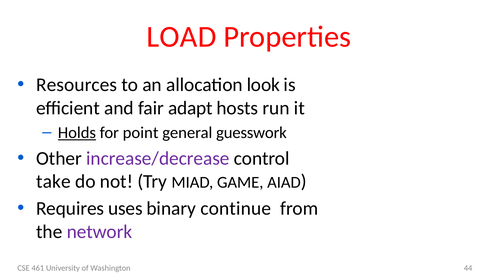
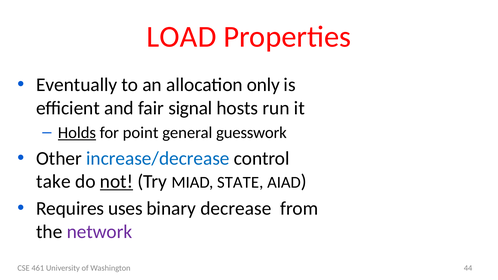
Resources: Resources -> Eventually (77, 85)
look: look -> only (263, 85)
adapt: adapt -> signal (190, 108)
increase/decrease colour: purple -> blue (158, 158)
not underline: none -> present (117, 182)
GAME: GAME -> STATE (240, 183)
continue: continue -> decrease (236, 209)
